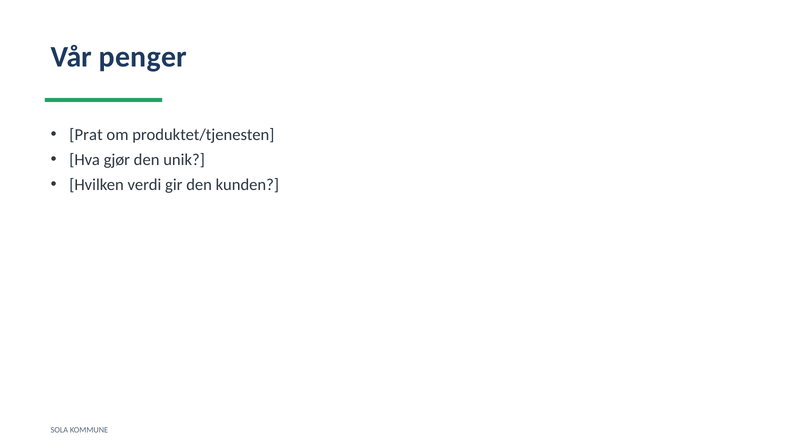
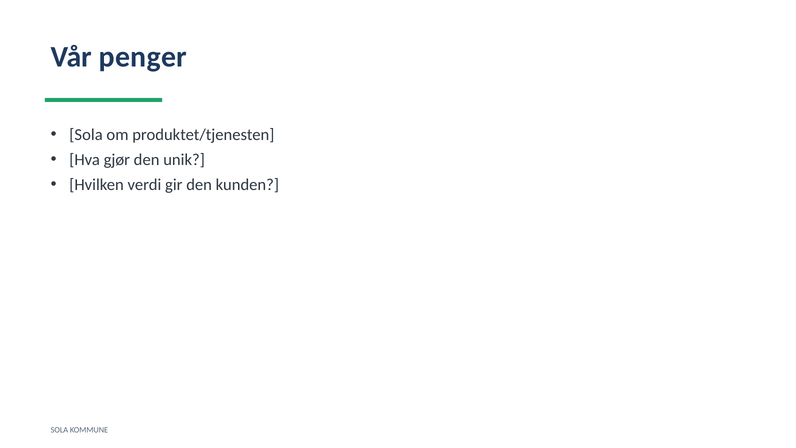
Prat: Prat -> Sola (86, 135)
